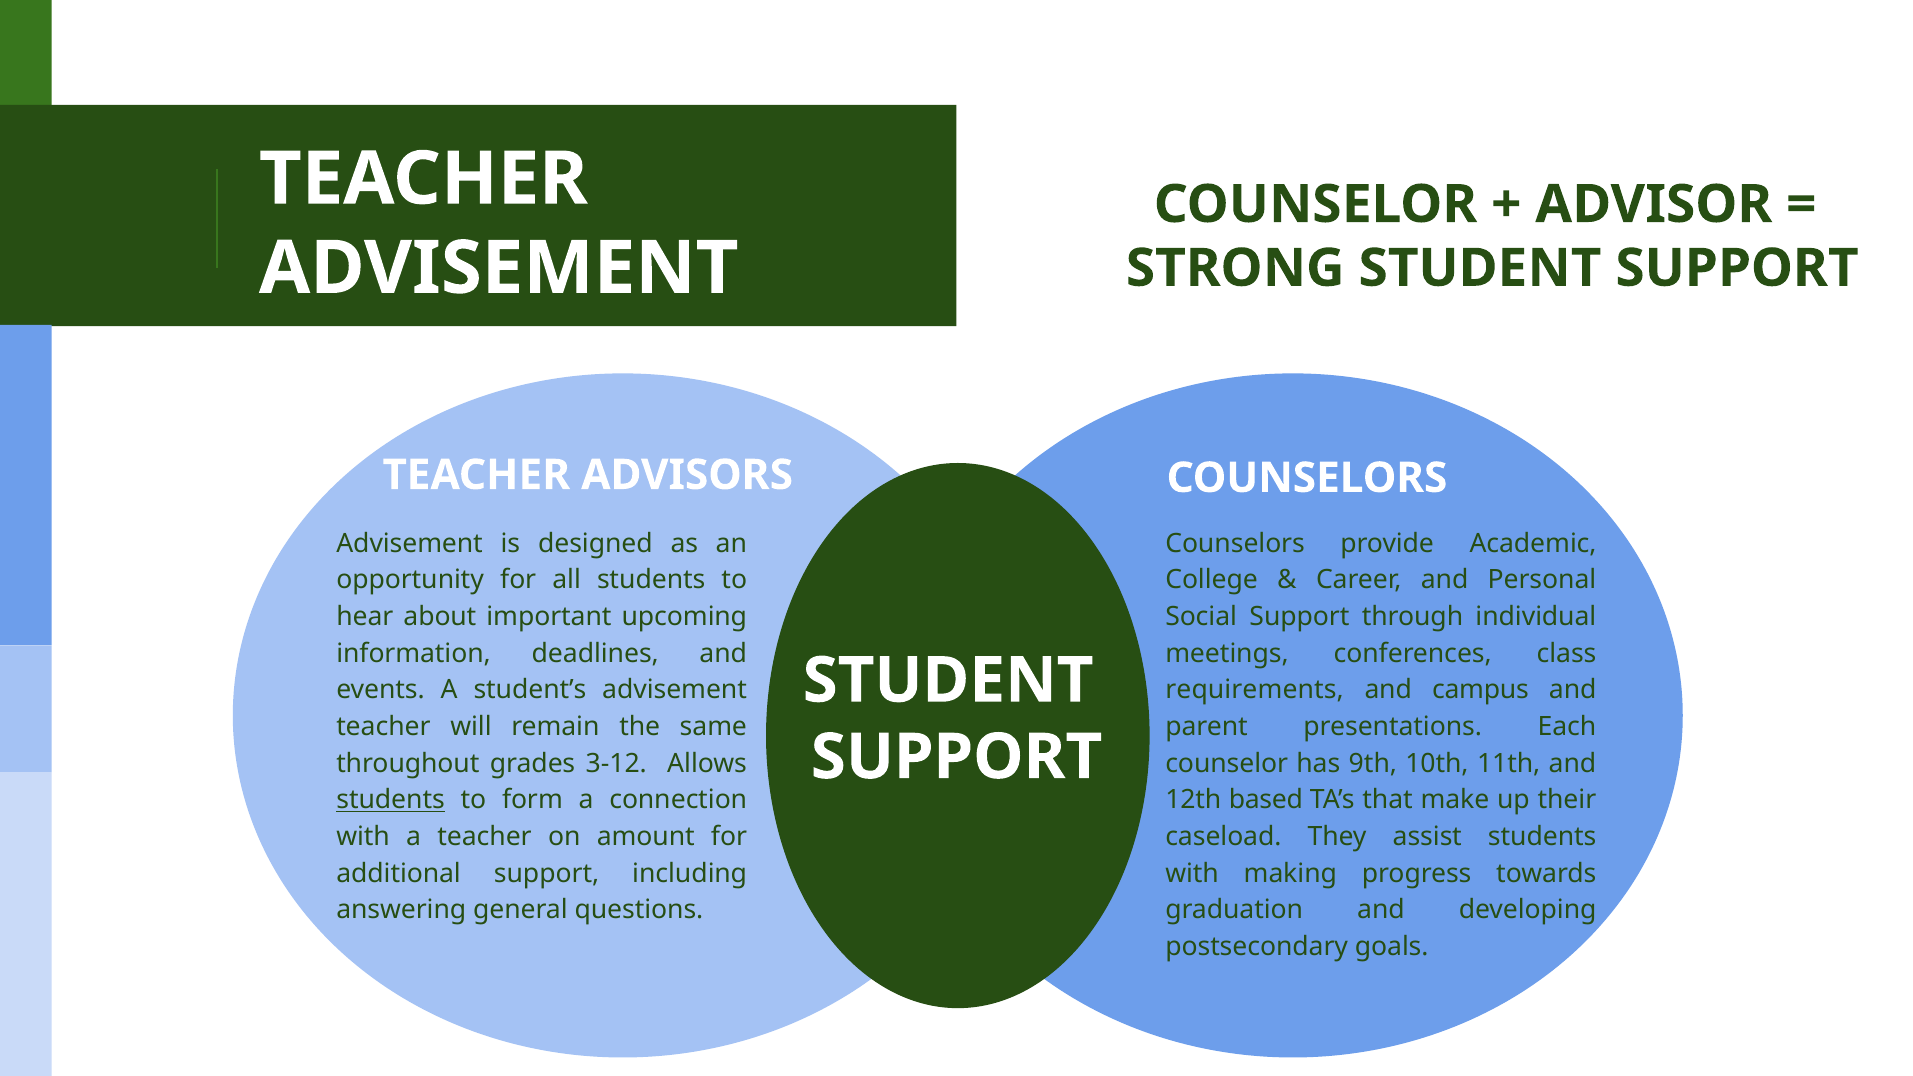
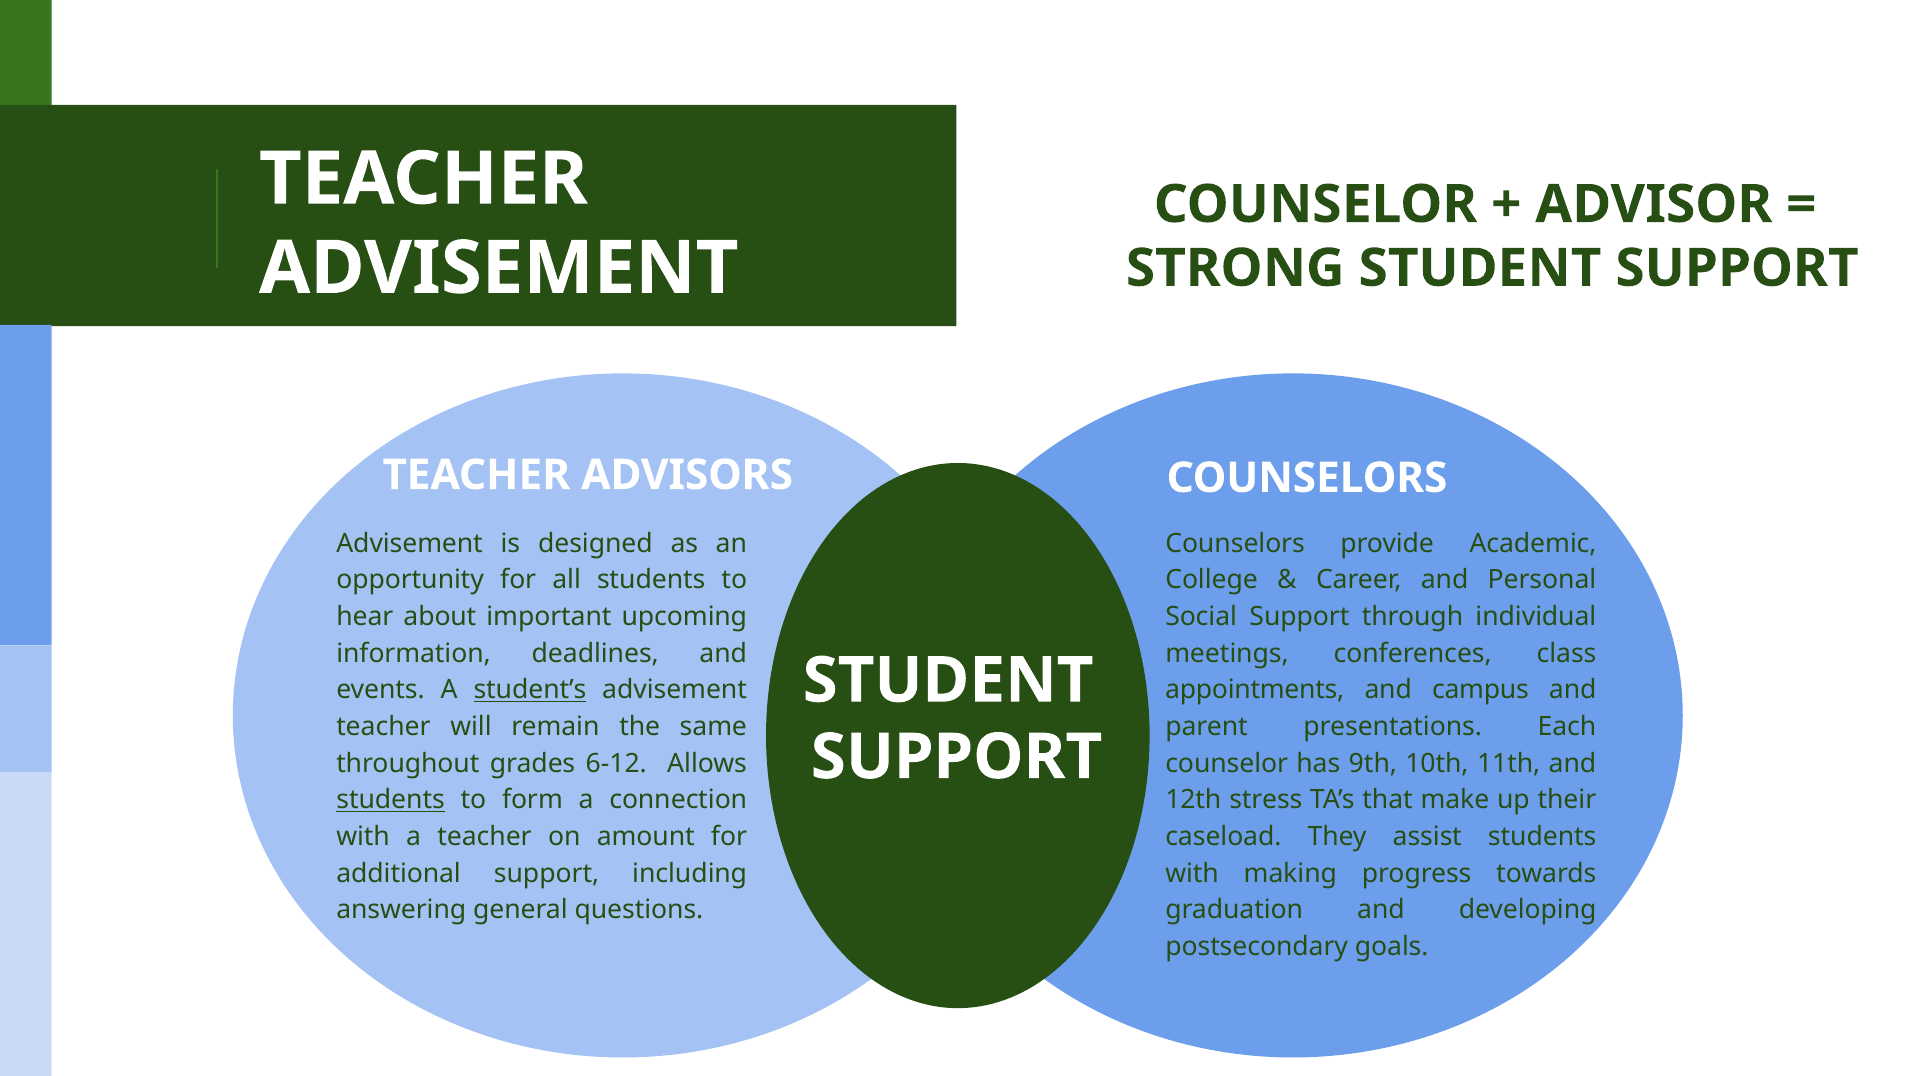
student’s underline: none -> present (530, 690)
requirements: requirements -> appointments (1255, 690)
3-12: 3-12 -> 6-12 (616, 764)
based: based -> stress (1266, 800)
